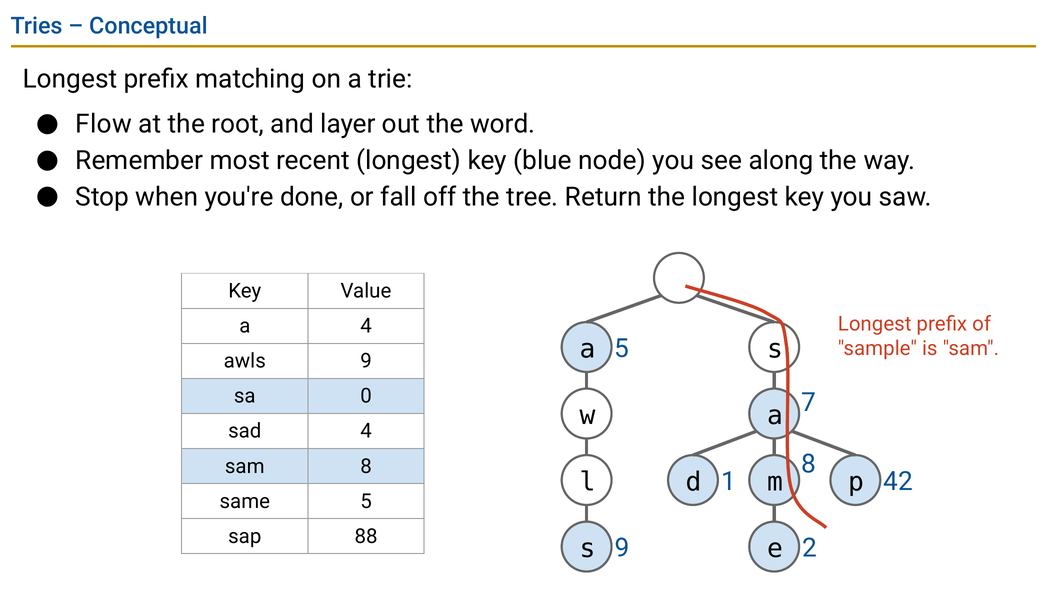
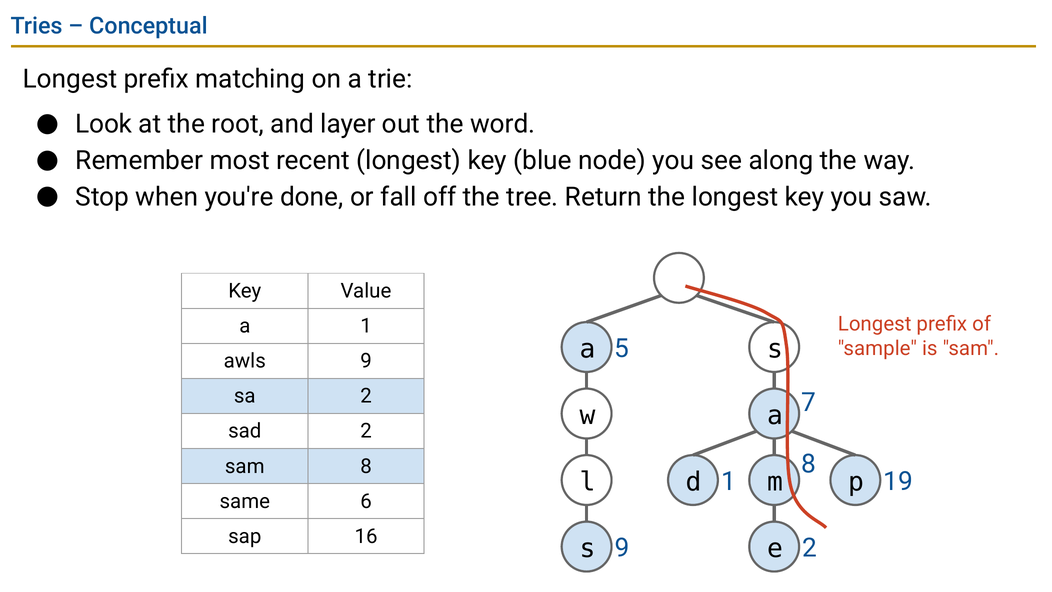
Flow: Flow -> Look (104, 124)
a 4: 4 -> 1 (366, 326)
sa 0: 0 -> 2 (366, 396)
sad 4: 4 -> 2 (366, 431)
42: 42 -> 19 (898, 481)
same 5: 5 -> 6 (366, 501)
88: 88 -> 16 (366, 536)
